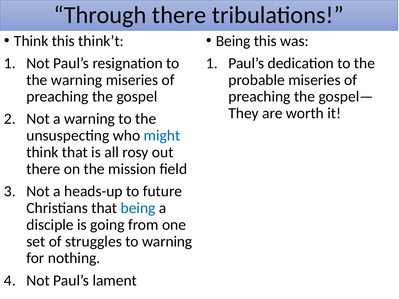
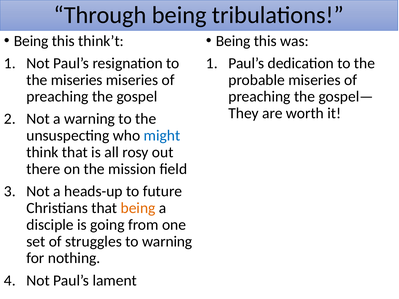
Through there: there -> being (179, 15)
Think: Think -> Being (31, 41)
the warning: warning -> miseries (77, 80)
being colour: blue -> orange (138, 208)
